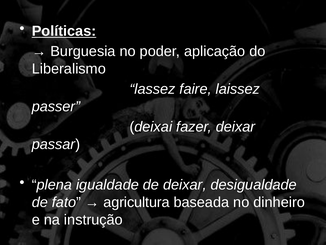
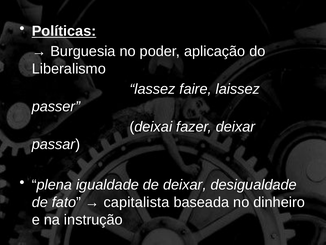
agricultura: agricultura -> capitalista (136, 202)
